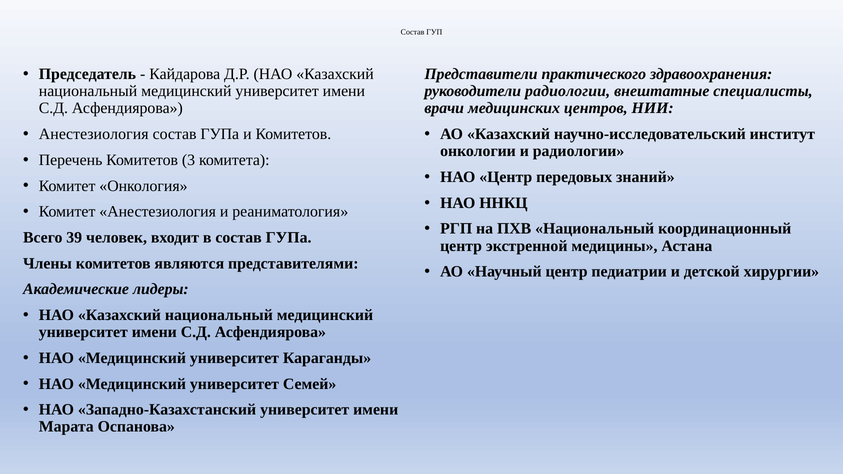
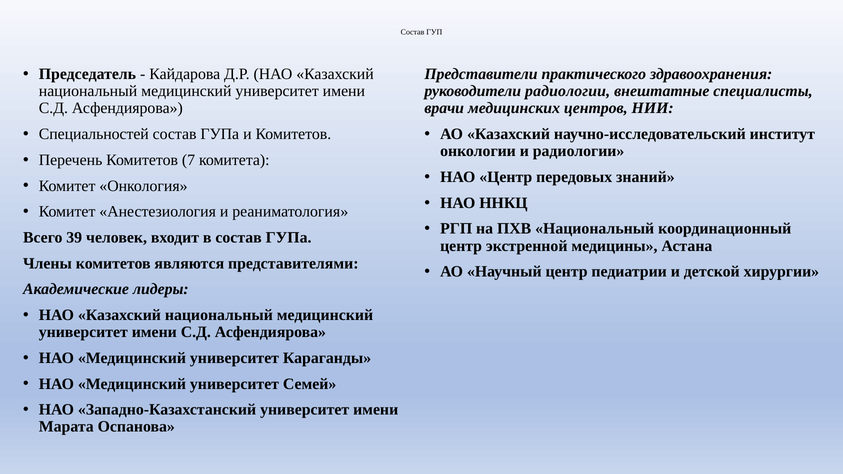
Анестезиология: Анестезиология -> Специальностей (94, 134)
3: 3 -> 7 (189, 160)
